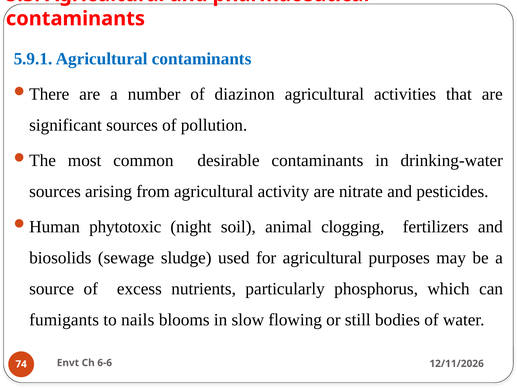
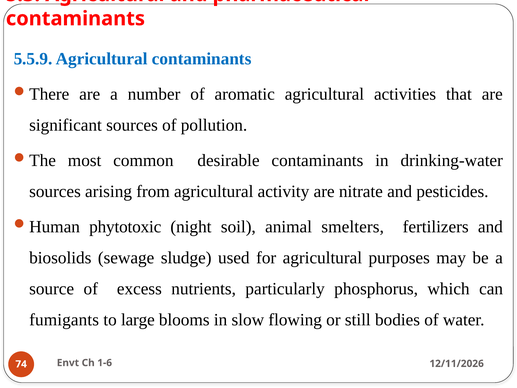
5.9.1: 5.9.1 -> 5.5.9 (33, 59)
diazinon: diazinon -> aromatic (245, 94)
clogging: clogging -> smelters (353, 227)
nails: nails -> large (138, 320)
6-6: 6-6 -> 1-6 (105, 363)
